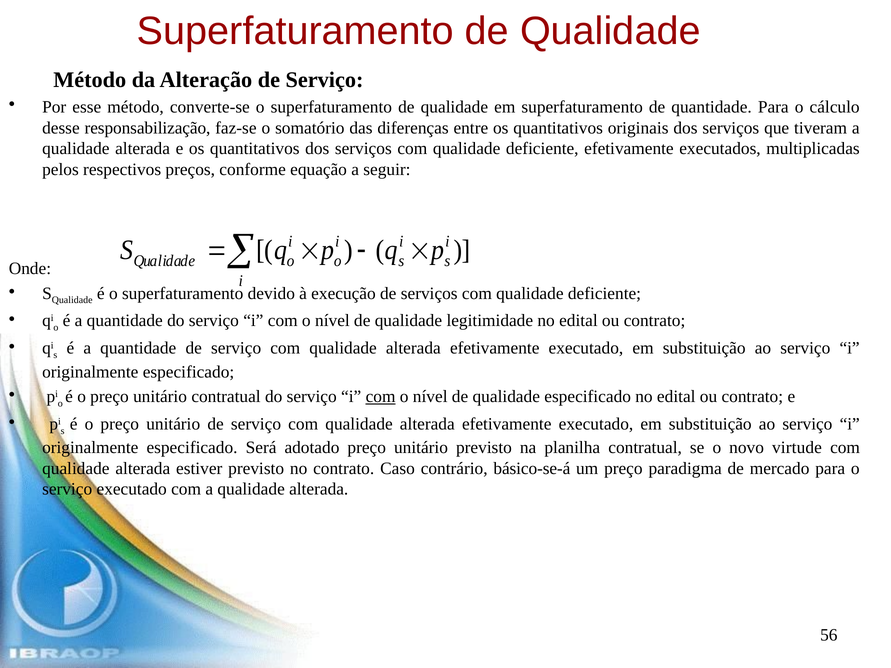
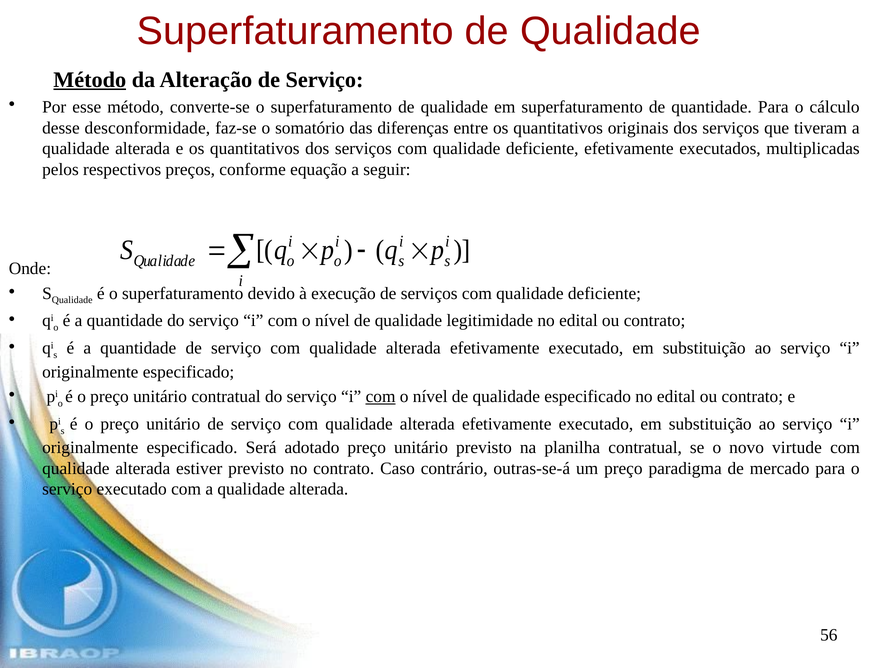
Método underline: none -> present (90, 80)
responsabilização: responsabilização -> desconformidade (147, 128)
básico-se-á: básico-se-á -> outras-se-á (532, 469)
